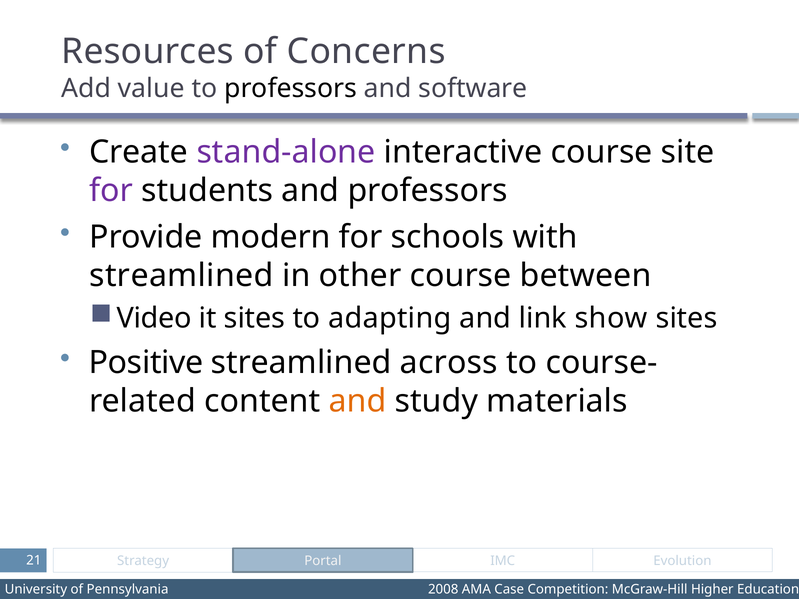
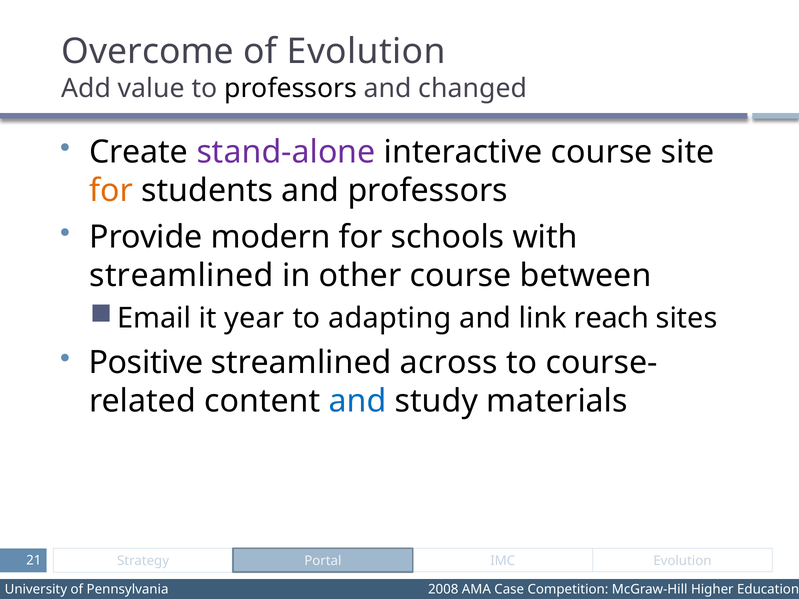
Resources: Resources -> Overcome (148, 52)
of Concerns: Concerns -> Evolution (366, 52)
software: software -> changed (473, 88)
for colour: purple -> orange (111, 191)
Video: Video -> Email (154, 318)
it sites: sites -> year (254, 318)
show: show -> reach (611, 318)
and colour: orange -> blue (358, 401)
